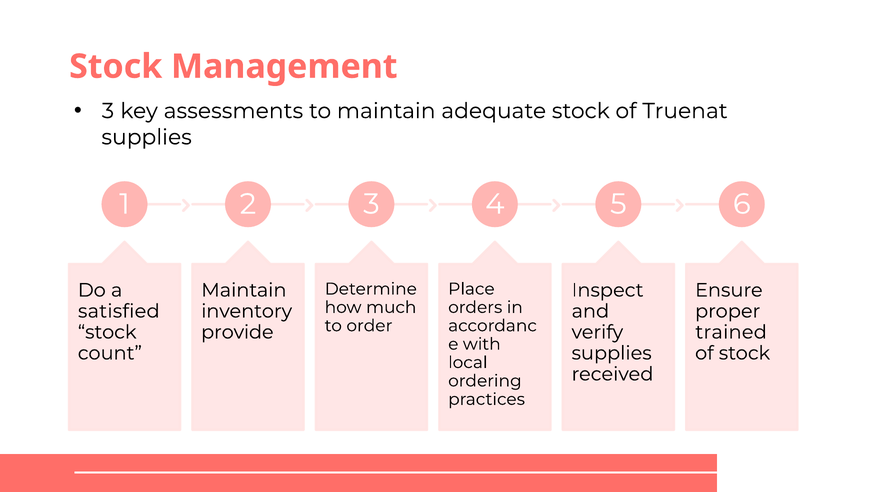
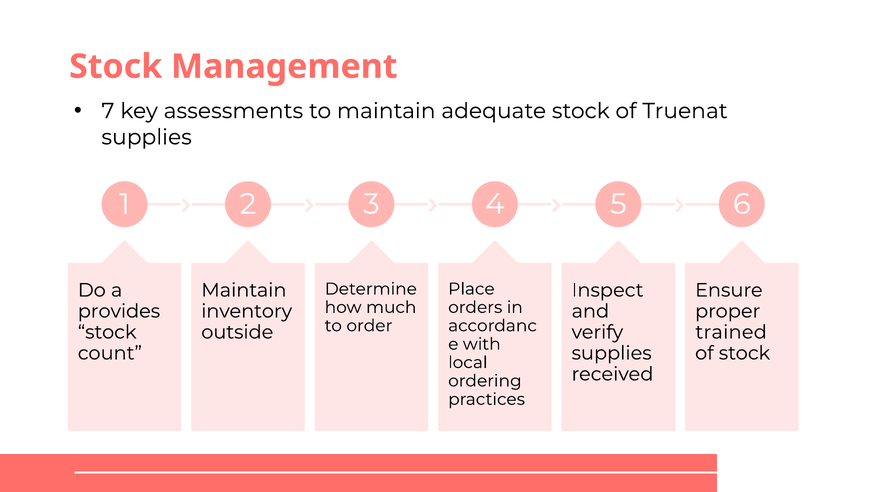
3: 3 -> 7 (108, 111)
satisfied: satisfied -> provides (119, 311)
provide: provide -> outside (237, 332)
